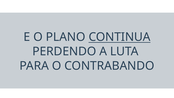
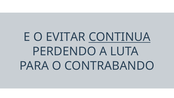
PLANO: PLANO -> EVITAR (66, 37)
